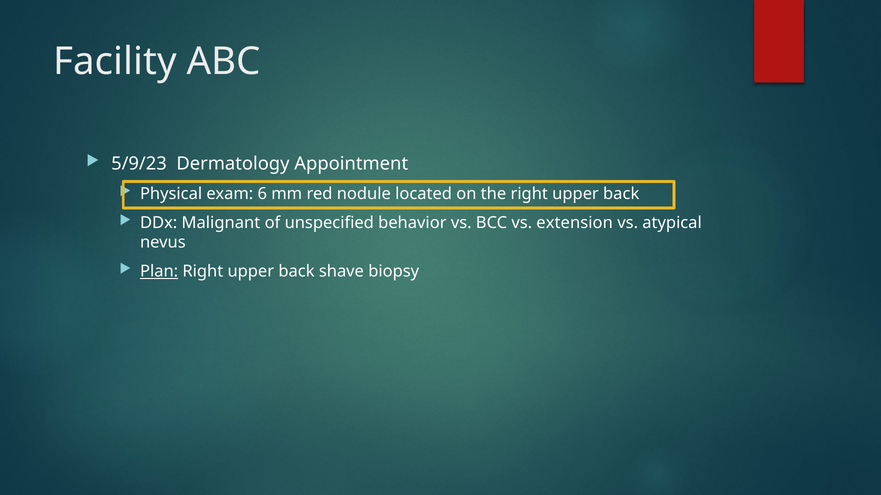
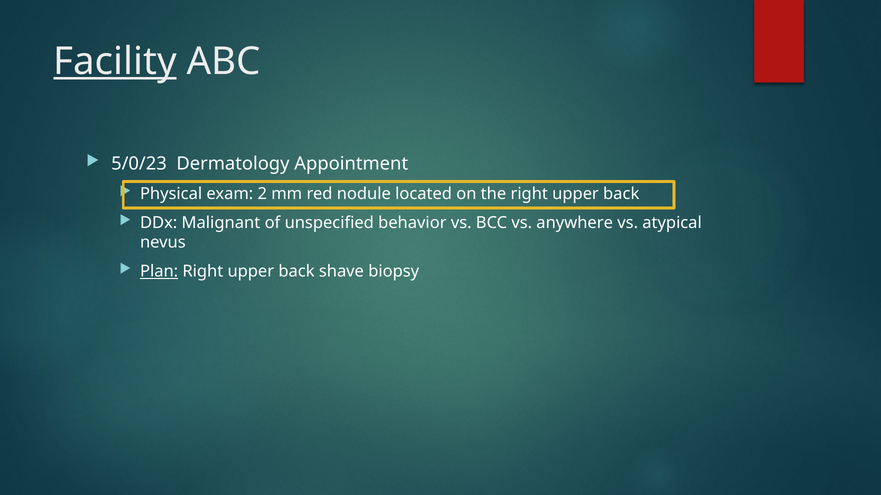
Facility underline: none -> present (115, 62)
5/9/23: 5/9/23 -> 5/0/23 (139, 164)
6: 6 -> 2 (262, 194)
extension: extension -> anywhere (575, 223)
